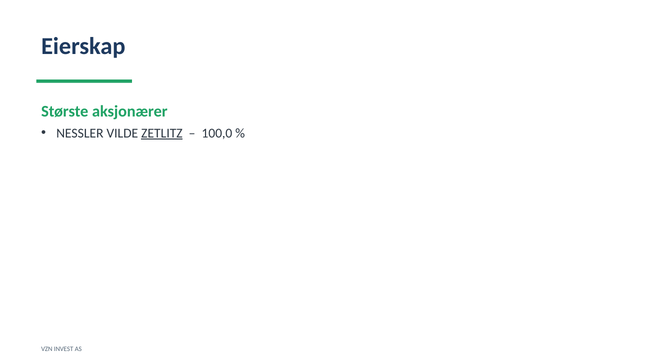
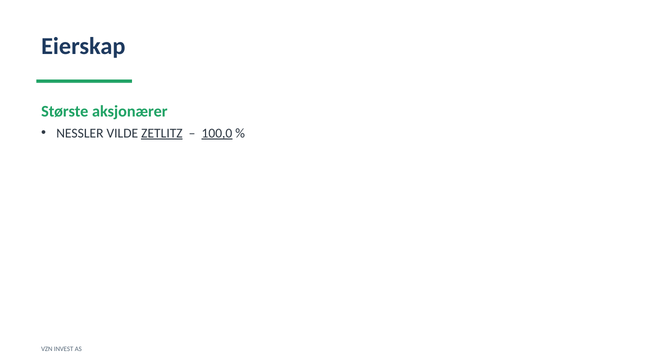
100,0 underline: none -> present (217, 133)
